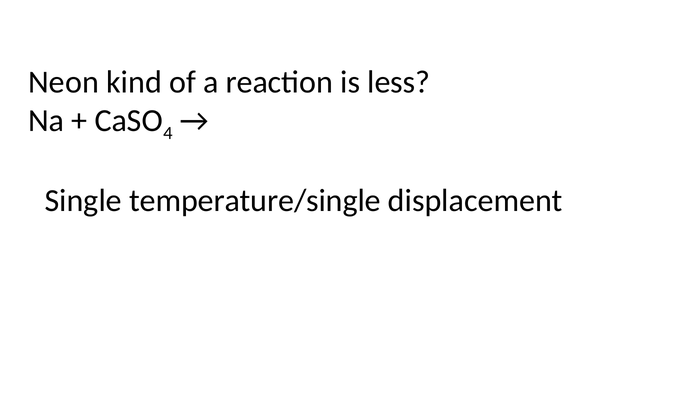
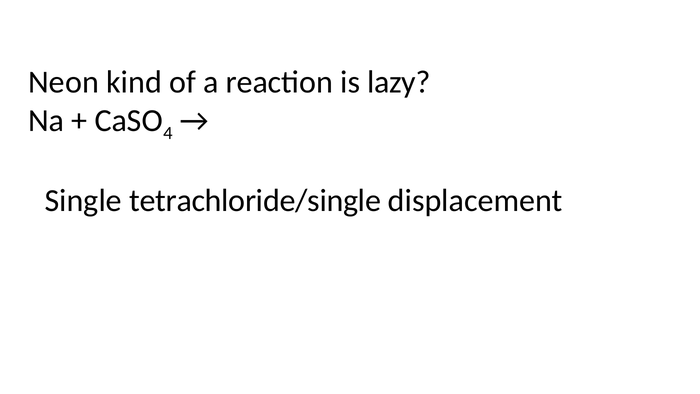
less: less -> lazy (399, 82)
temperature/single: temperature/single -> tetrachloride/single (255, 200)
